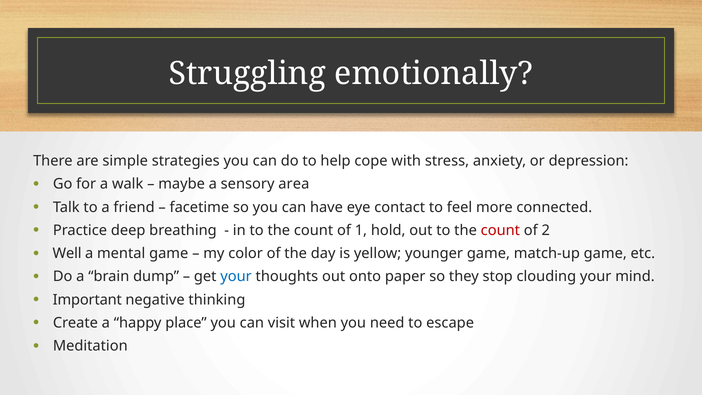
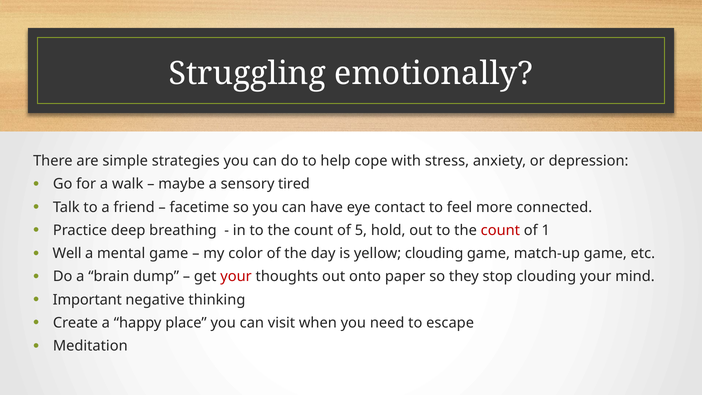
area: area -> tired (294, 184)
1: 1 -> 5 (361, 230)
2: 2 -> 1 (546, 230)
yellow younger: younger -> clouding (434, 253)
your colour: blue -> red (236, 277)
